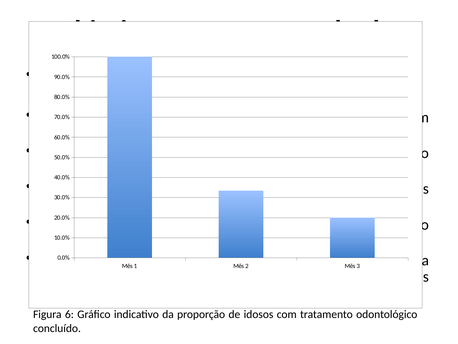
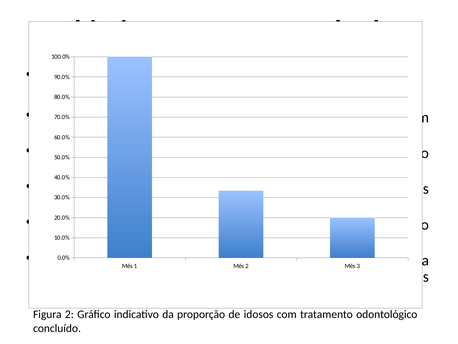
Figura 6: 6 -> 2 (69, 314)
